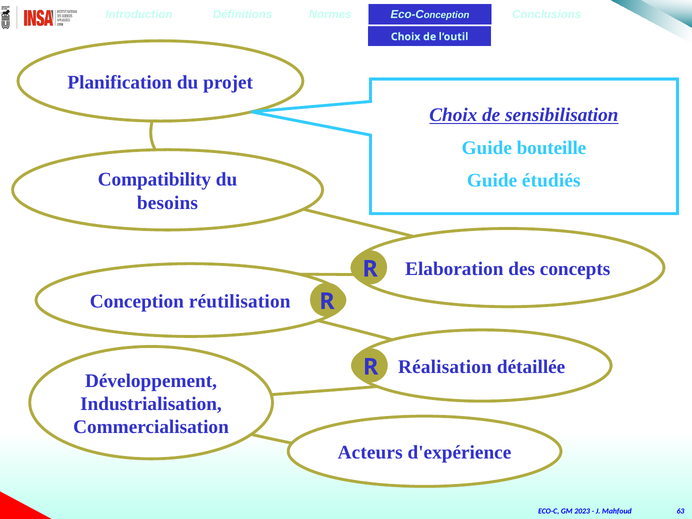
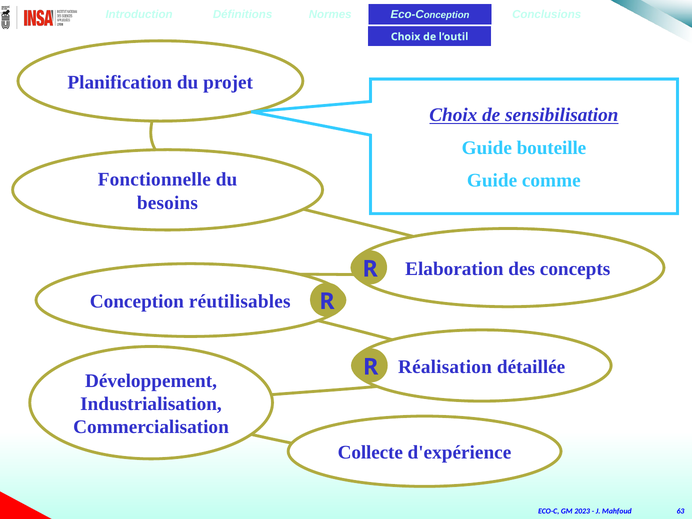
Compatibility: Compatibility -> Fonctionnelle (154, 180)
étudiés: étudiés -> comme (551, 180)
réutilisation: réutilisation -> réutilisables (240, 301)
Acteurs: Acteurs -> Collecte (370, 453)
